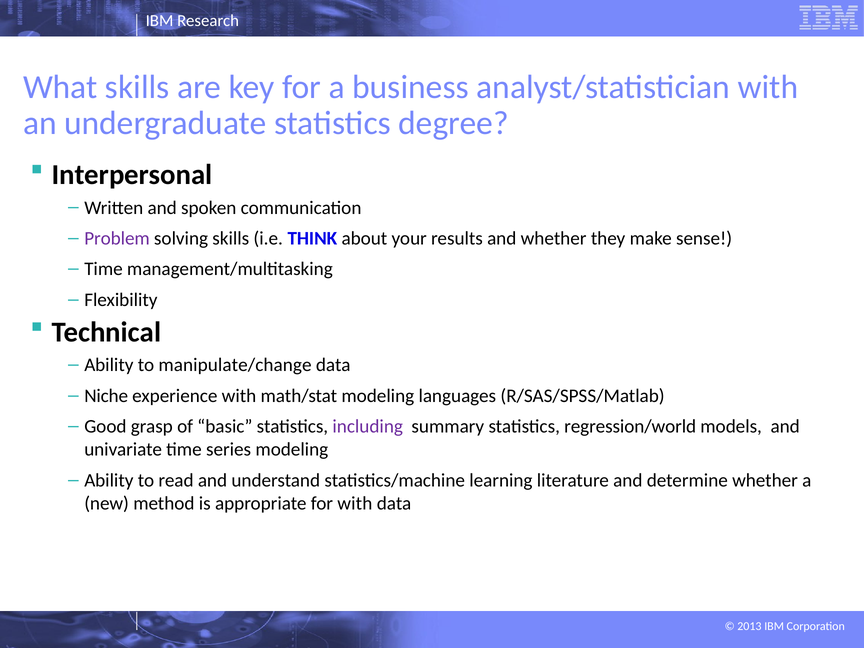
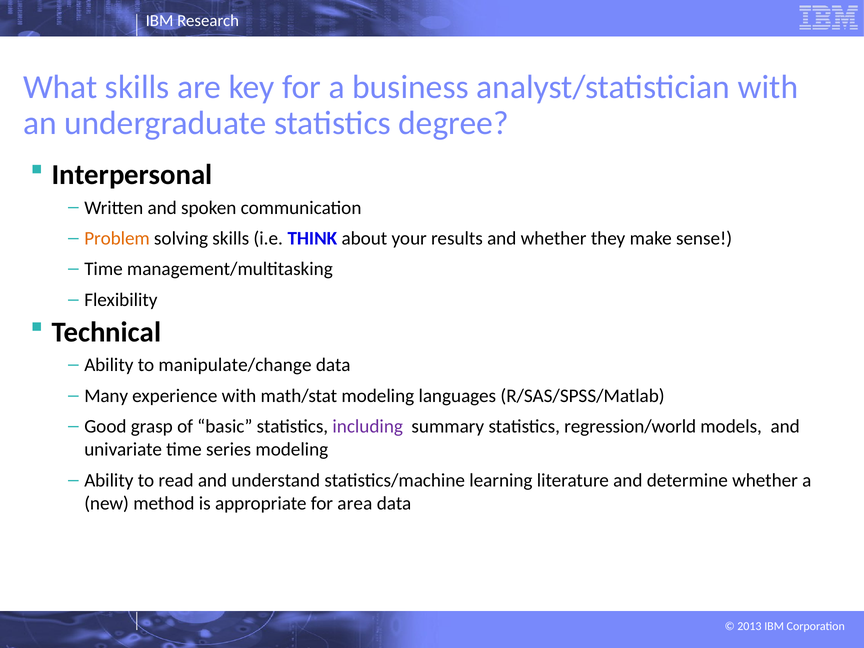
Problem colour: purple -> orange (117, 238)
Niche: Niche -> Many (106, 396)
for with: with -> area (355, 503)
